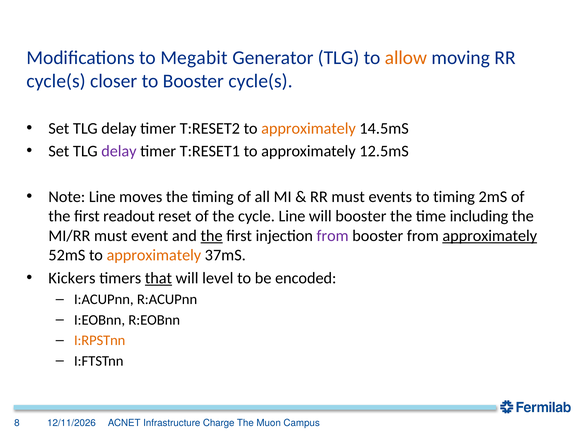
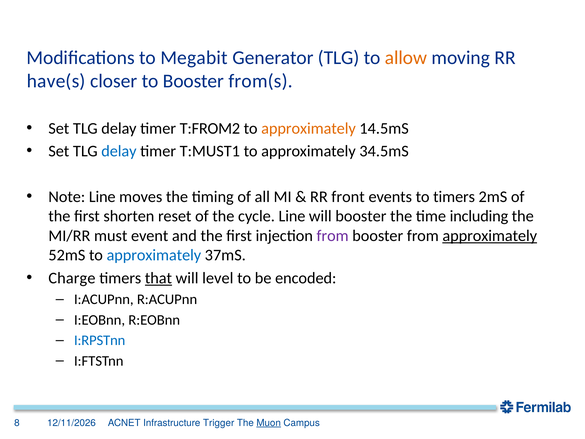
cycle(s: cycle(s -> have(s (56, 81)
Booster cycle(s: cycle(s -> from(s (261, 81)
T:RESET2: T:RESET2 -> T:FROM2 (210, 128)
delay colour: purple -> blue (119, 151)
T:RESET1: T:RESET1 -> T:MUST1 (210, 151)
12.5mS: 12.5mS -> 34.5mS (384, 151)
RR must: must -> front (348, 197)
to timing: timing -> timers (454, 197)
readout: readout -> shorten (129, 216)
the underline: present -> none (212, 236)
approximately colour: orange -> blue (154, 255)
Kickers: Kickers -> Charge (72, 278)
I:RPSTnn colour: orange -> blue (100, 340)
Charge: Charge -> Trigger (219, 423)
Muon underline: none -> present (269, 423)
